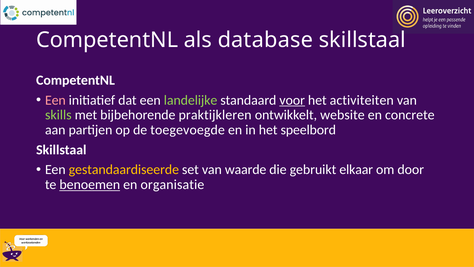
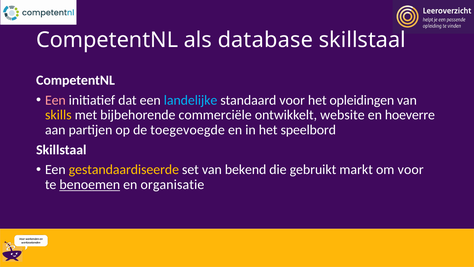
landelijke colour: light green -> light blue (191, 100)
voor underline: present -> none (292, 100)
activiteiten: activiteiten -> opleidingen (362, 100)
skills colour: light green -> yellow (58, 115)
praktijkleren: praktijkleren -> commerciële (215, 115)
concrete: concrete -> hoeverre (410, 115)
waarde: waarde -> bekend (246, 169)
elkaar: elkaar -> markt (356, 169)
om door: door -> voor (411, 169)
